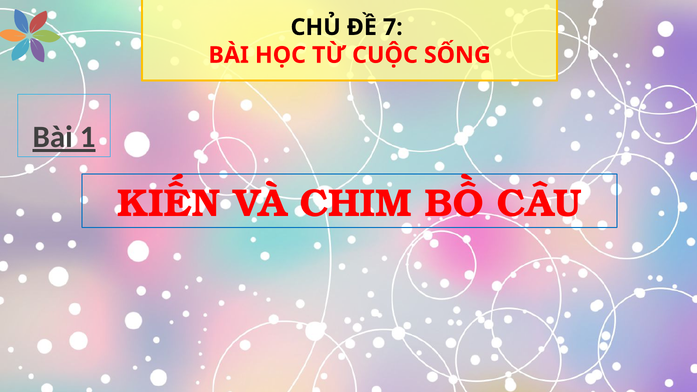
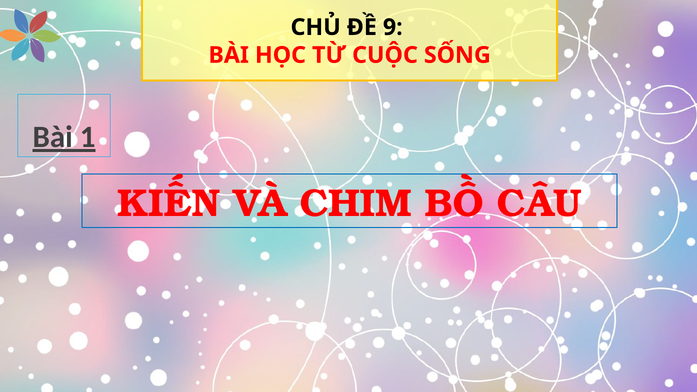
7: 7 -> 9 (393, 27)
